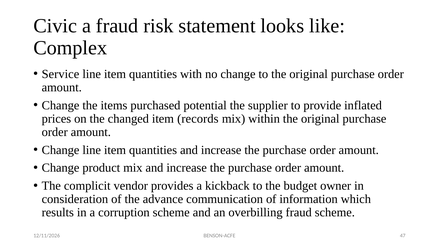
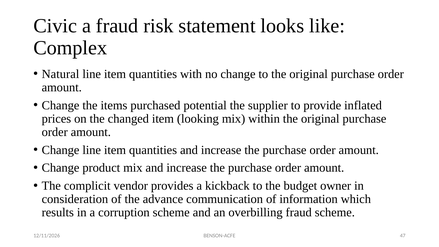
Service: Service -> Natural (60, 74)
records: records -> looking (198, 119)
